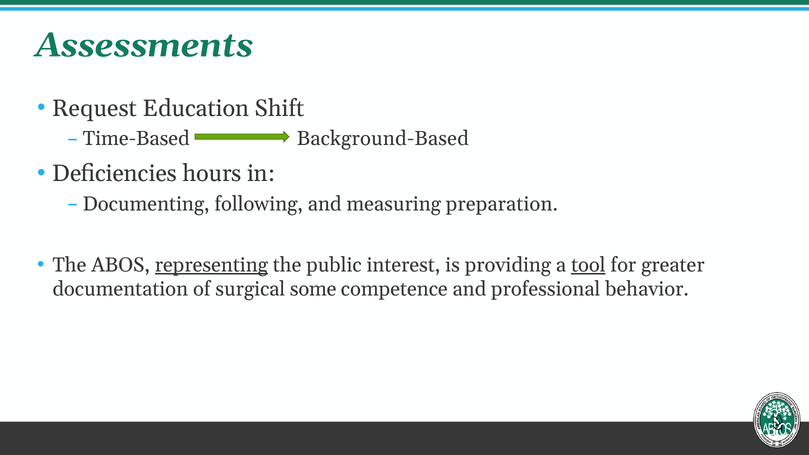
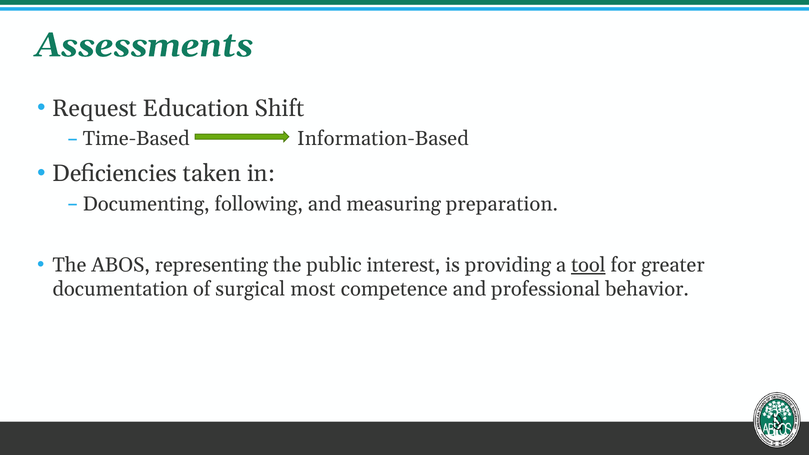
Background-Based: Background-Based -> Information-Based (383, 139)
hours: hours -> taken (212, 174)
representing underline: present -> none (211, 265)
some: some -> most (313, 289)
